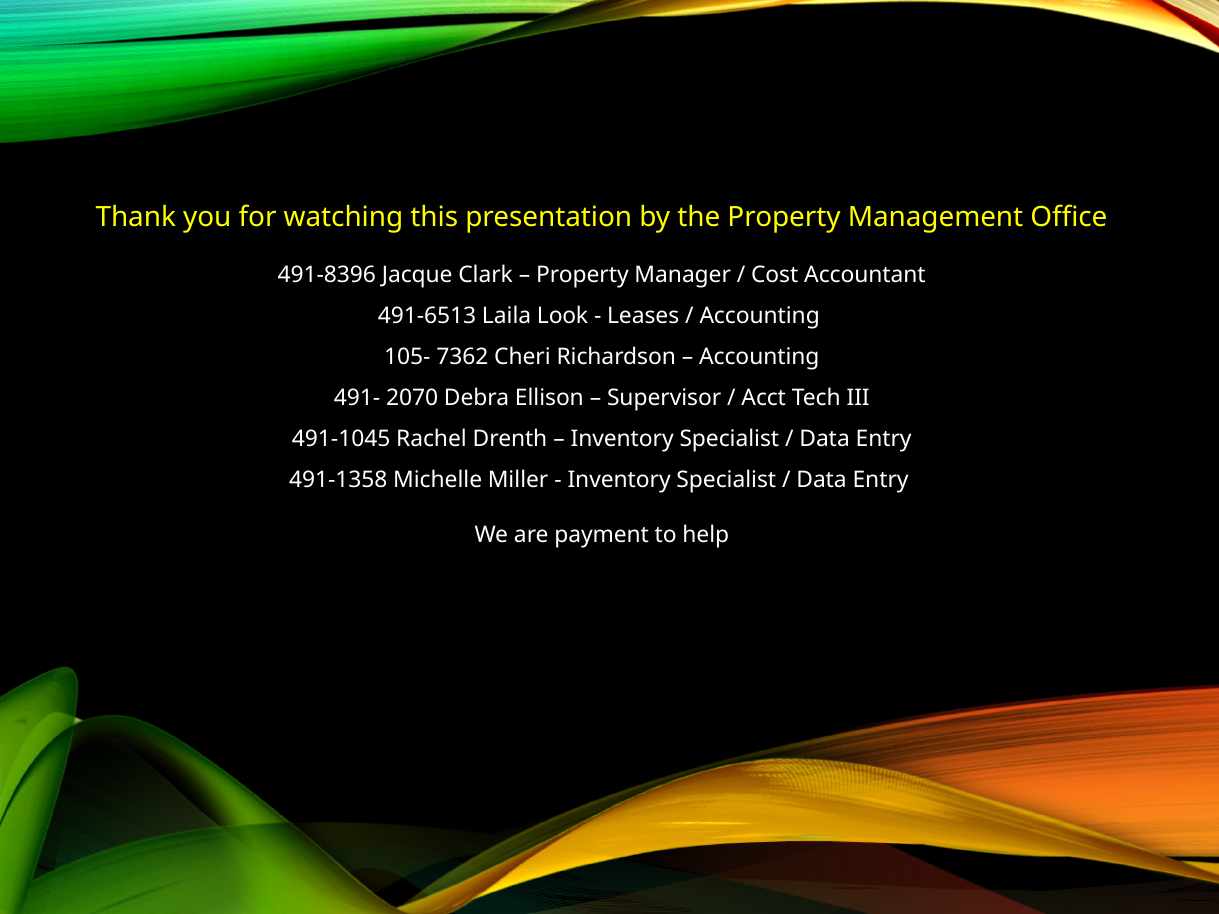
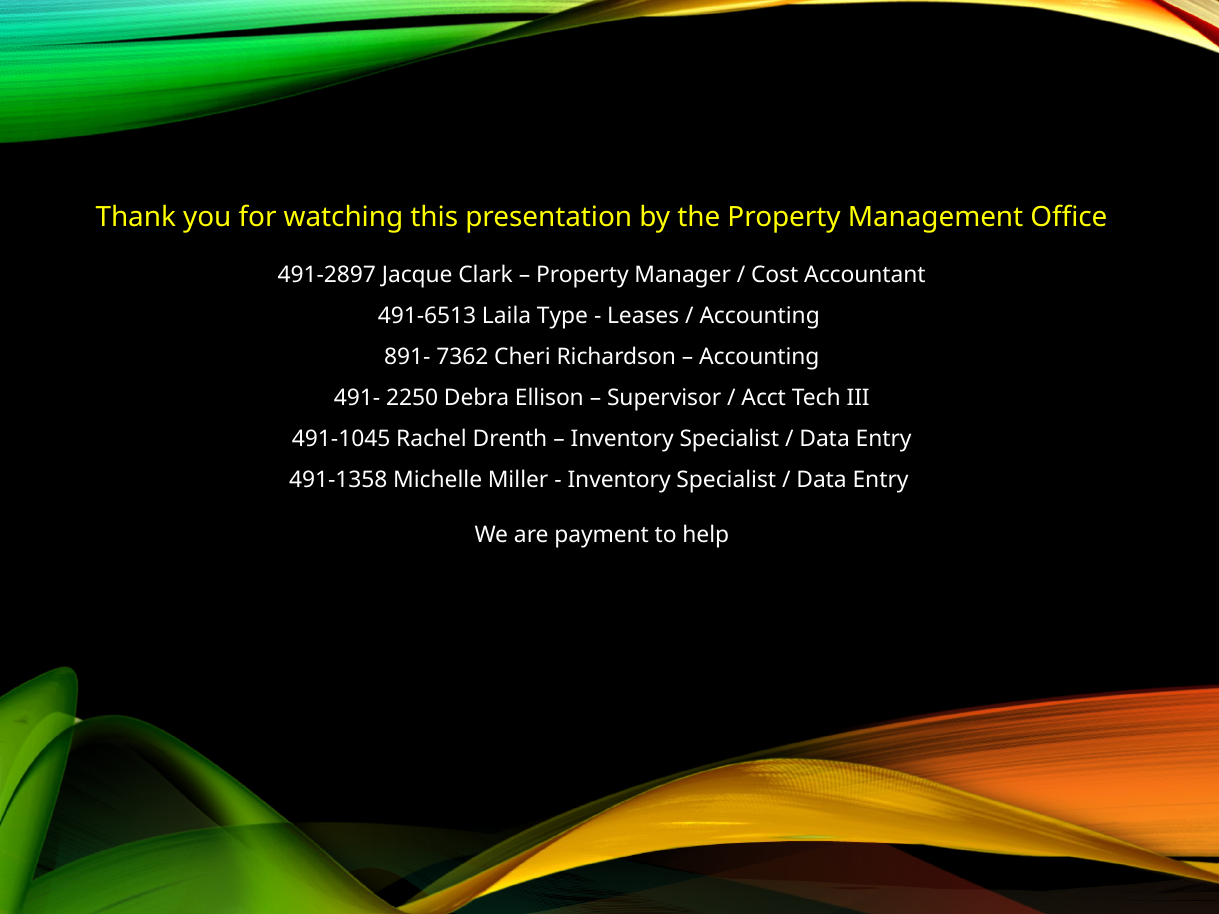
491-8396: 491-8396 -> 491-2897 (327, 275)
Look: Look -> Type (563, 316)
105-: 105- -> 891- (407, 357)
2070: 2070 -> 2250 (412, 398)
